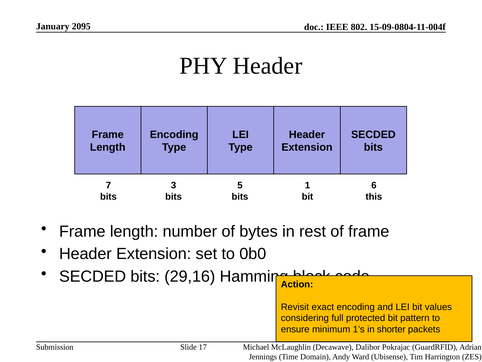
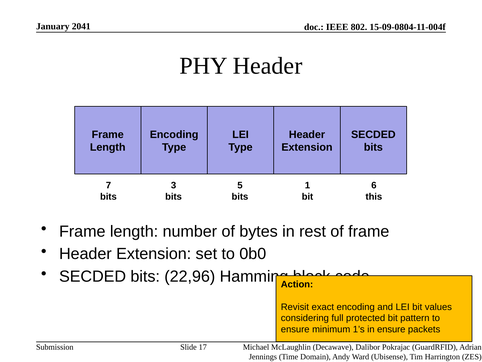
2095: 2095 -> 2041 (81, 26)
29,16: 29,16 -> 22,96 (190, 276)
in shorter: shorter -> ensure (391, 329)
